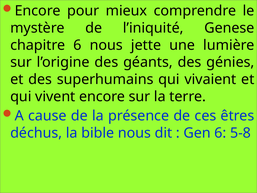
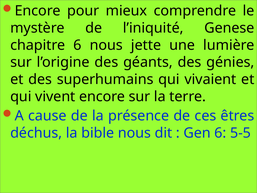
5-8: 5-8 -> 5-5 (241, 133)
